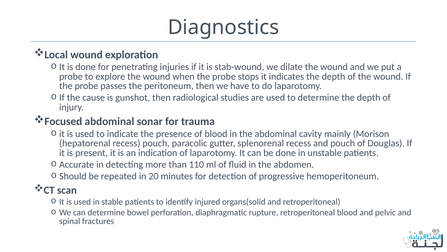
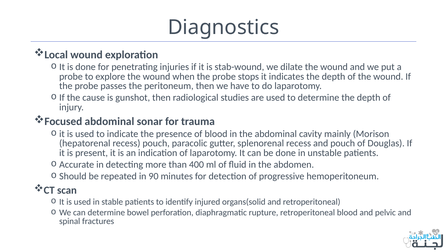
110: 110 -> 400 (196, 164)
20: 20 -> 90 (154, 176)
